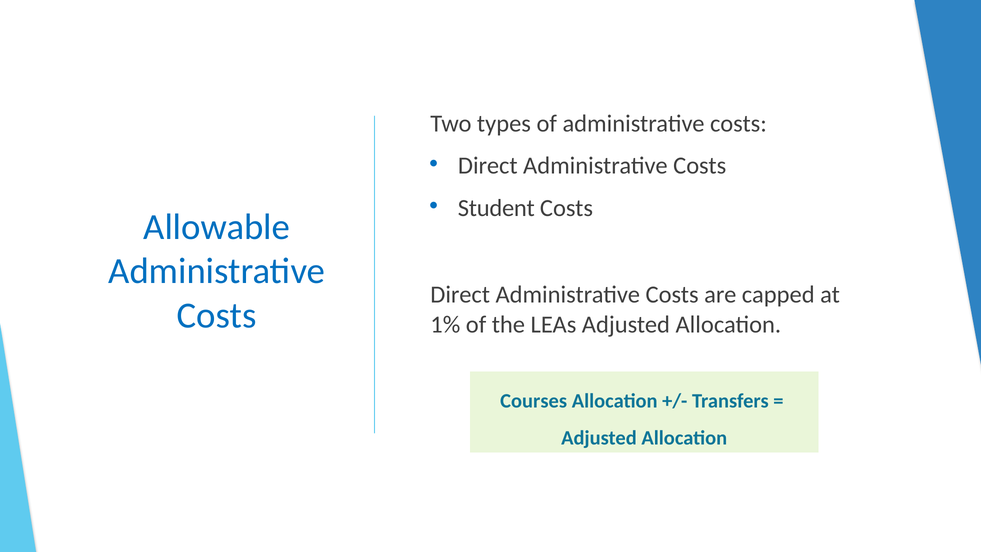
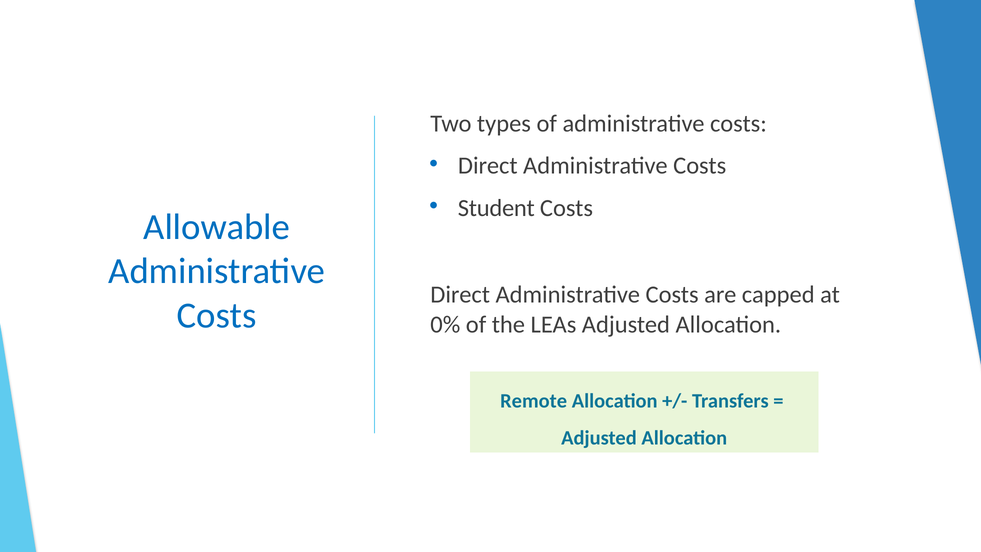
1%: 1% -> 0% (445, 324)
Courses: Courses -> Remote (534, 401)
